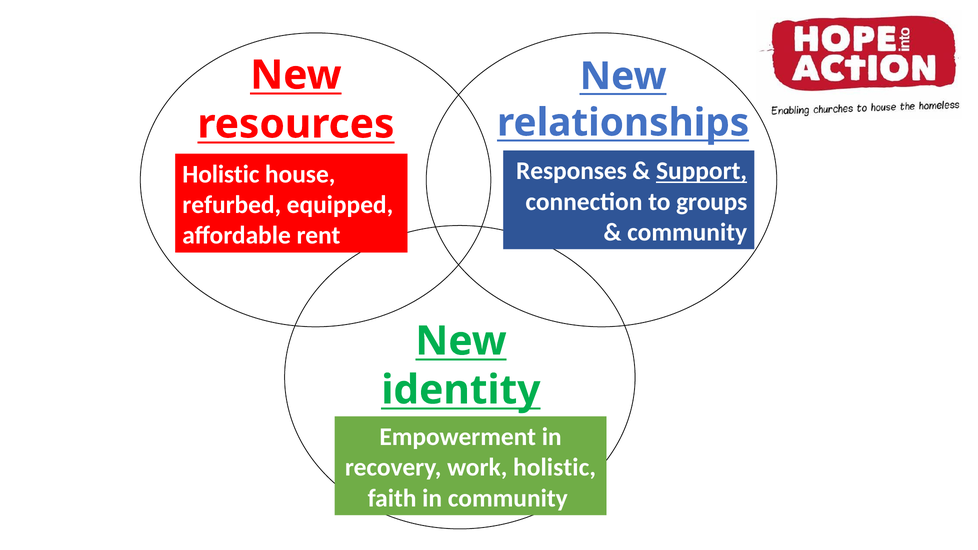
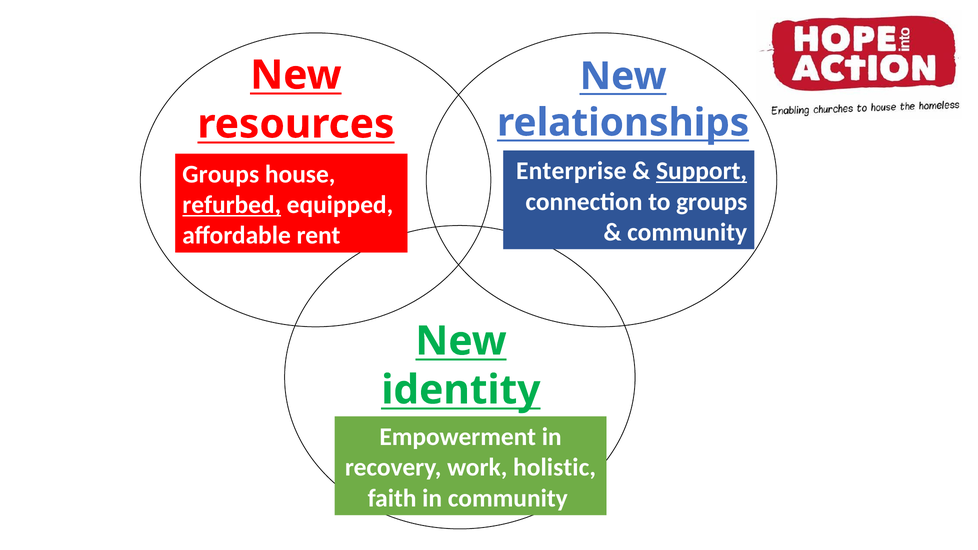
Responses: Responses -> Enterprise (571, 171)
Holistic: Holistic -> Groups (221, 174)
refurbed underline: none -> present (232, 205)
